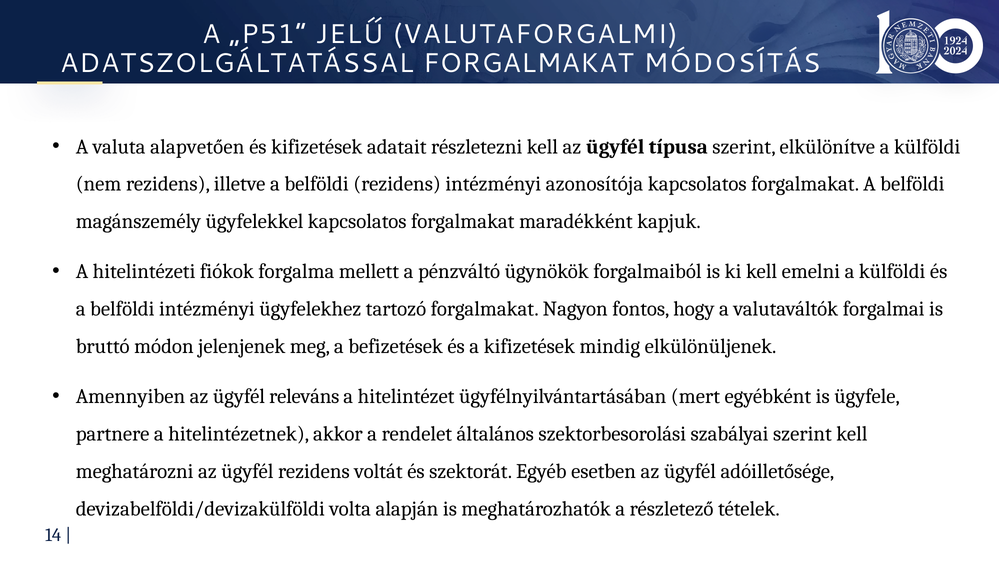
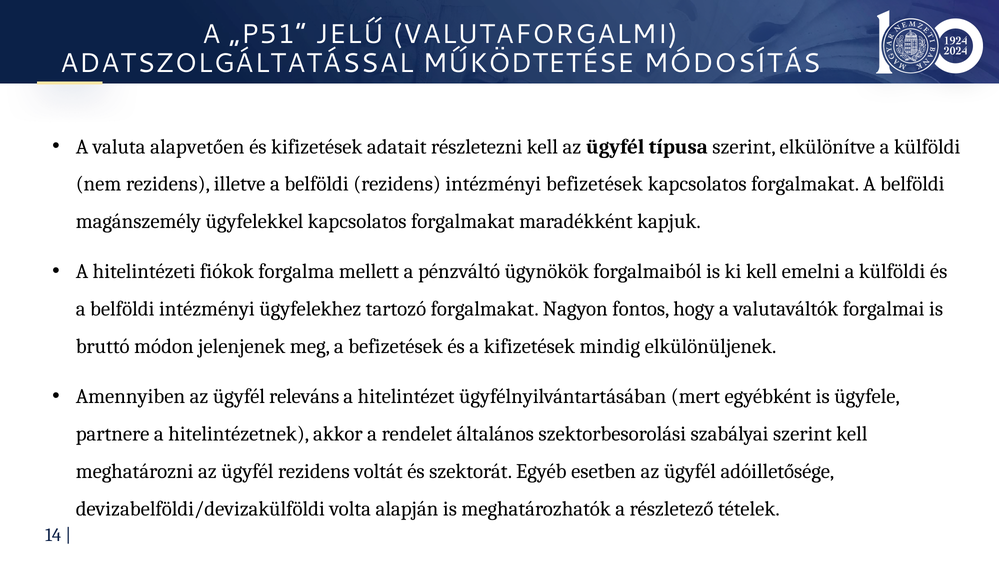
ADATSZOLGÁLTATÁSSAL FORGALMAKAT: FORGALMAKAT -> MŰKÖDTETÉSE (528, 63)
intézményi azonosítója: azonosítója -> befizetések (594, 184)
